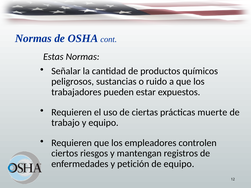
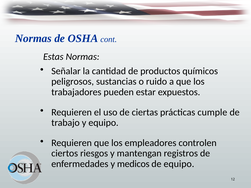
muerte: muerte -> cumple (212, 112)
petición: petición -> medicos (133, 164)
